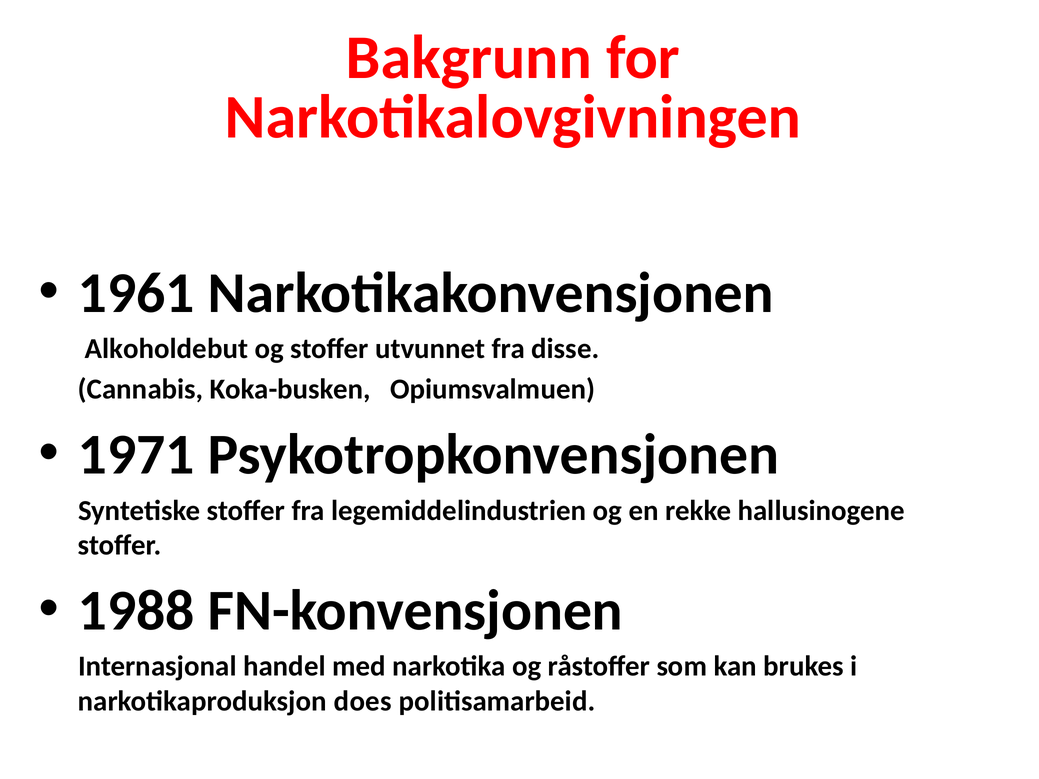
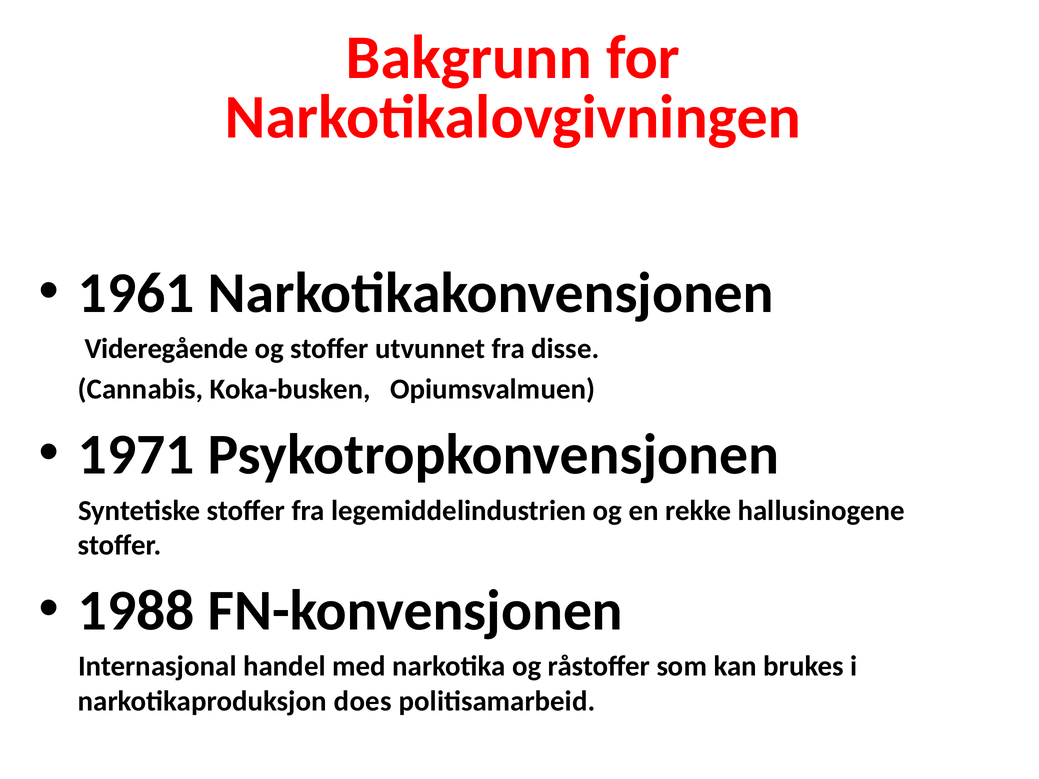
Alkoholdebut: Alkoholdebut -> Videregående (167, 349)
